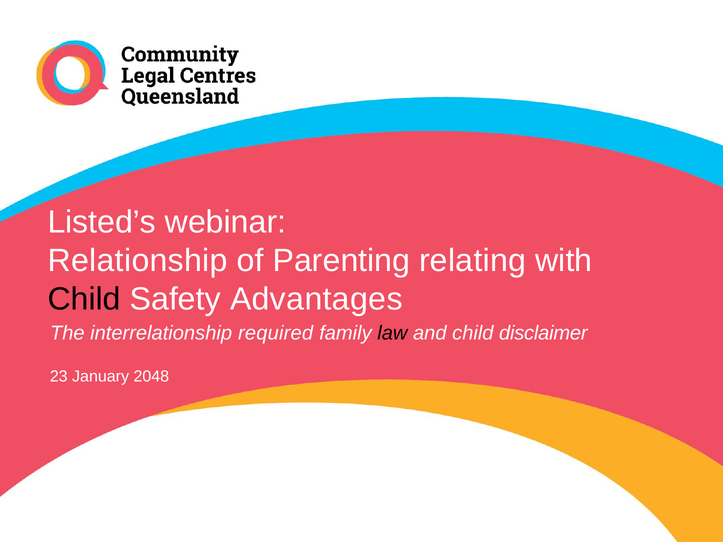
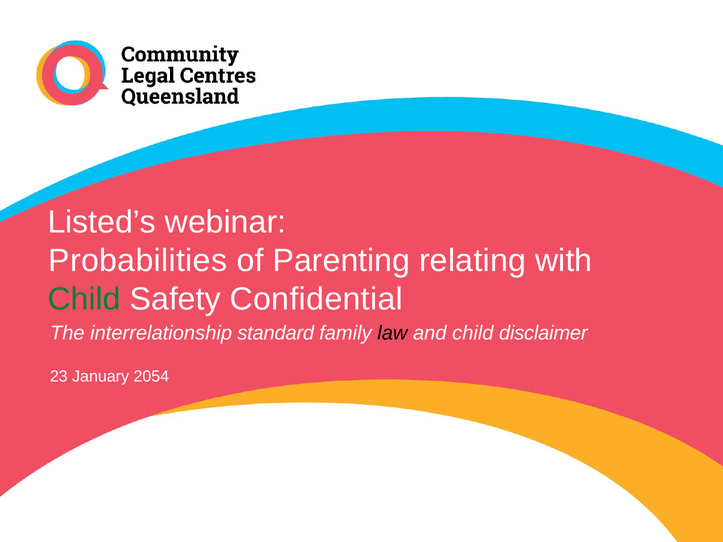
Relationship: Relationship -> Probabilities (138, 261)
Child colour: black -> green (84, 299)
Advantages: Advantages -> Confidential (316, 299)
required: required -> standard (276, 333)
2048: 2048 -> 2054 (151, 377)
